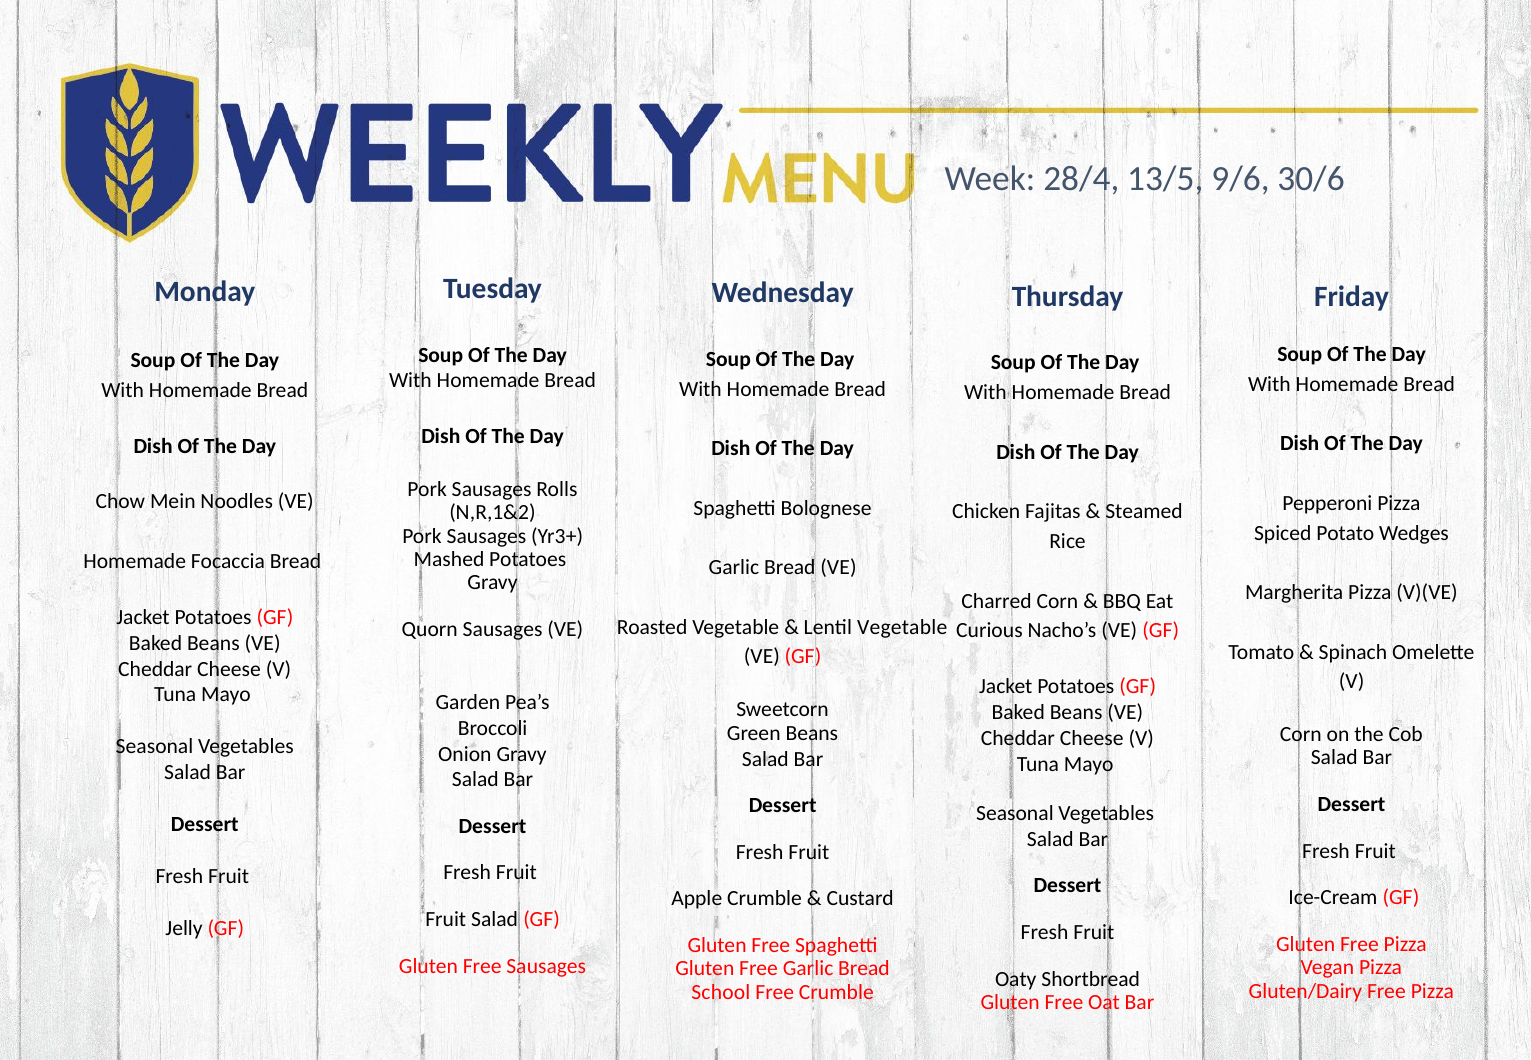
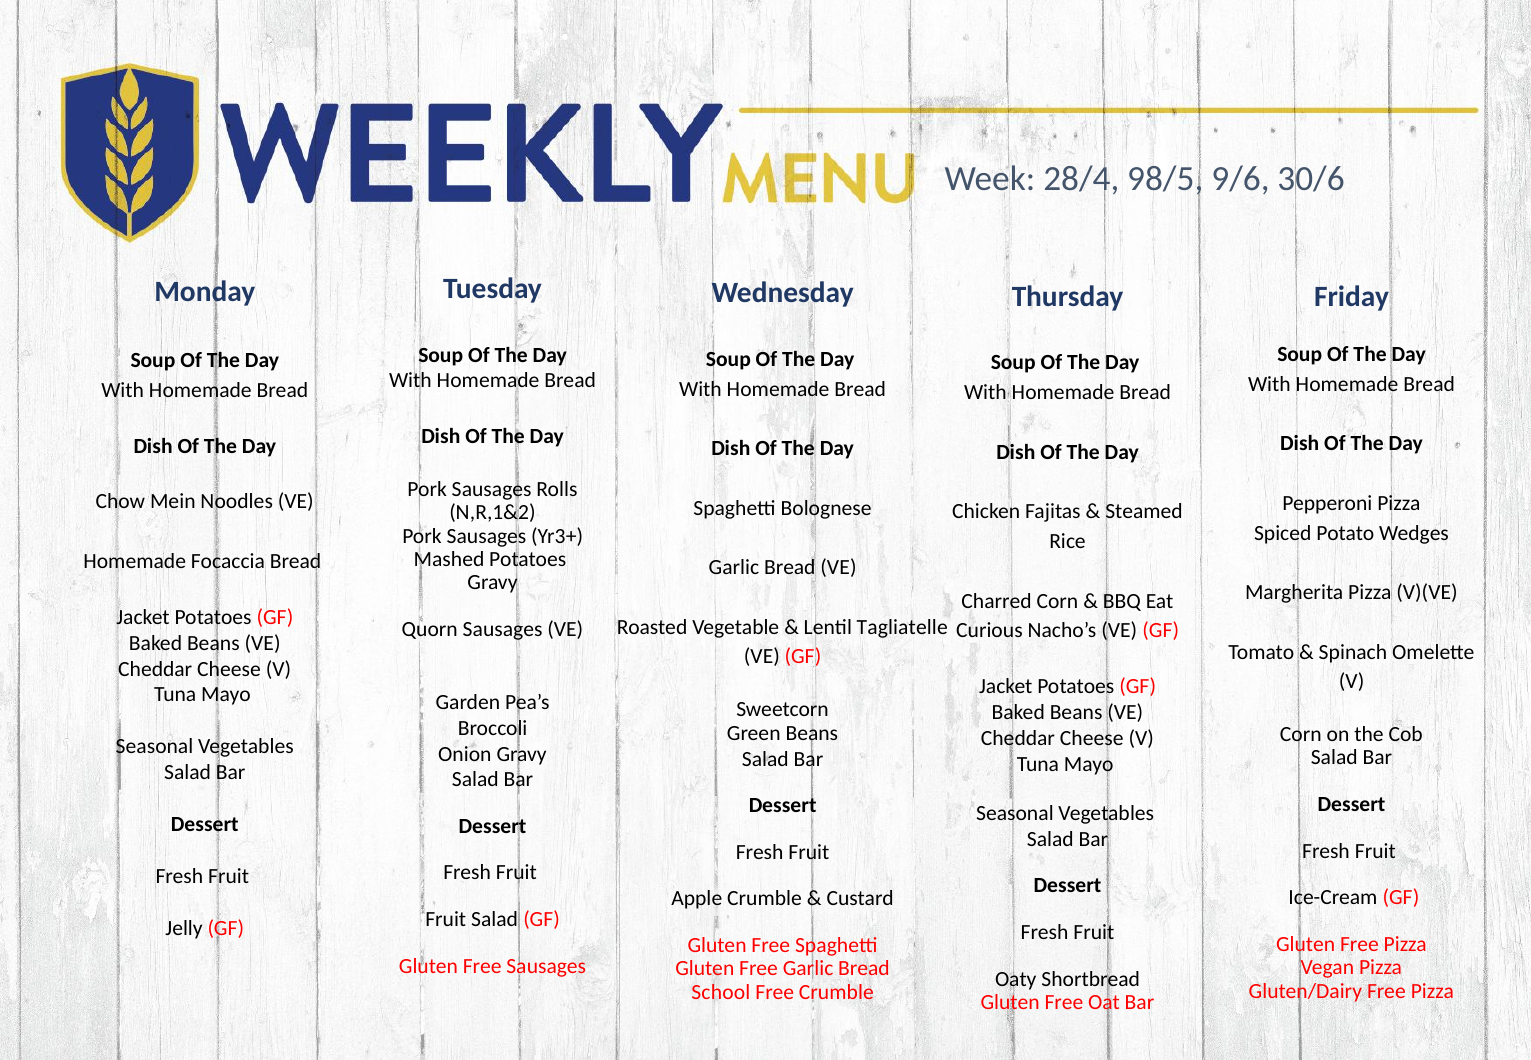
13/5: 13/5 -> 98/5 (1165, 179)
Lentil Vegetable: Vegetable -> Tagliatelle (902, 627)
